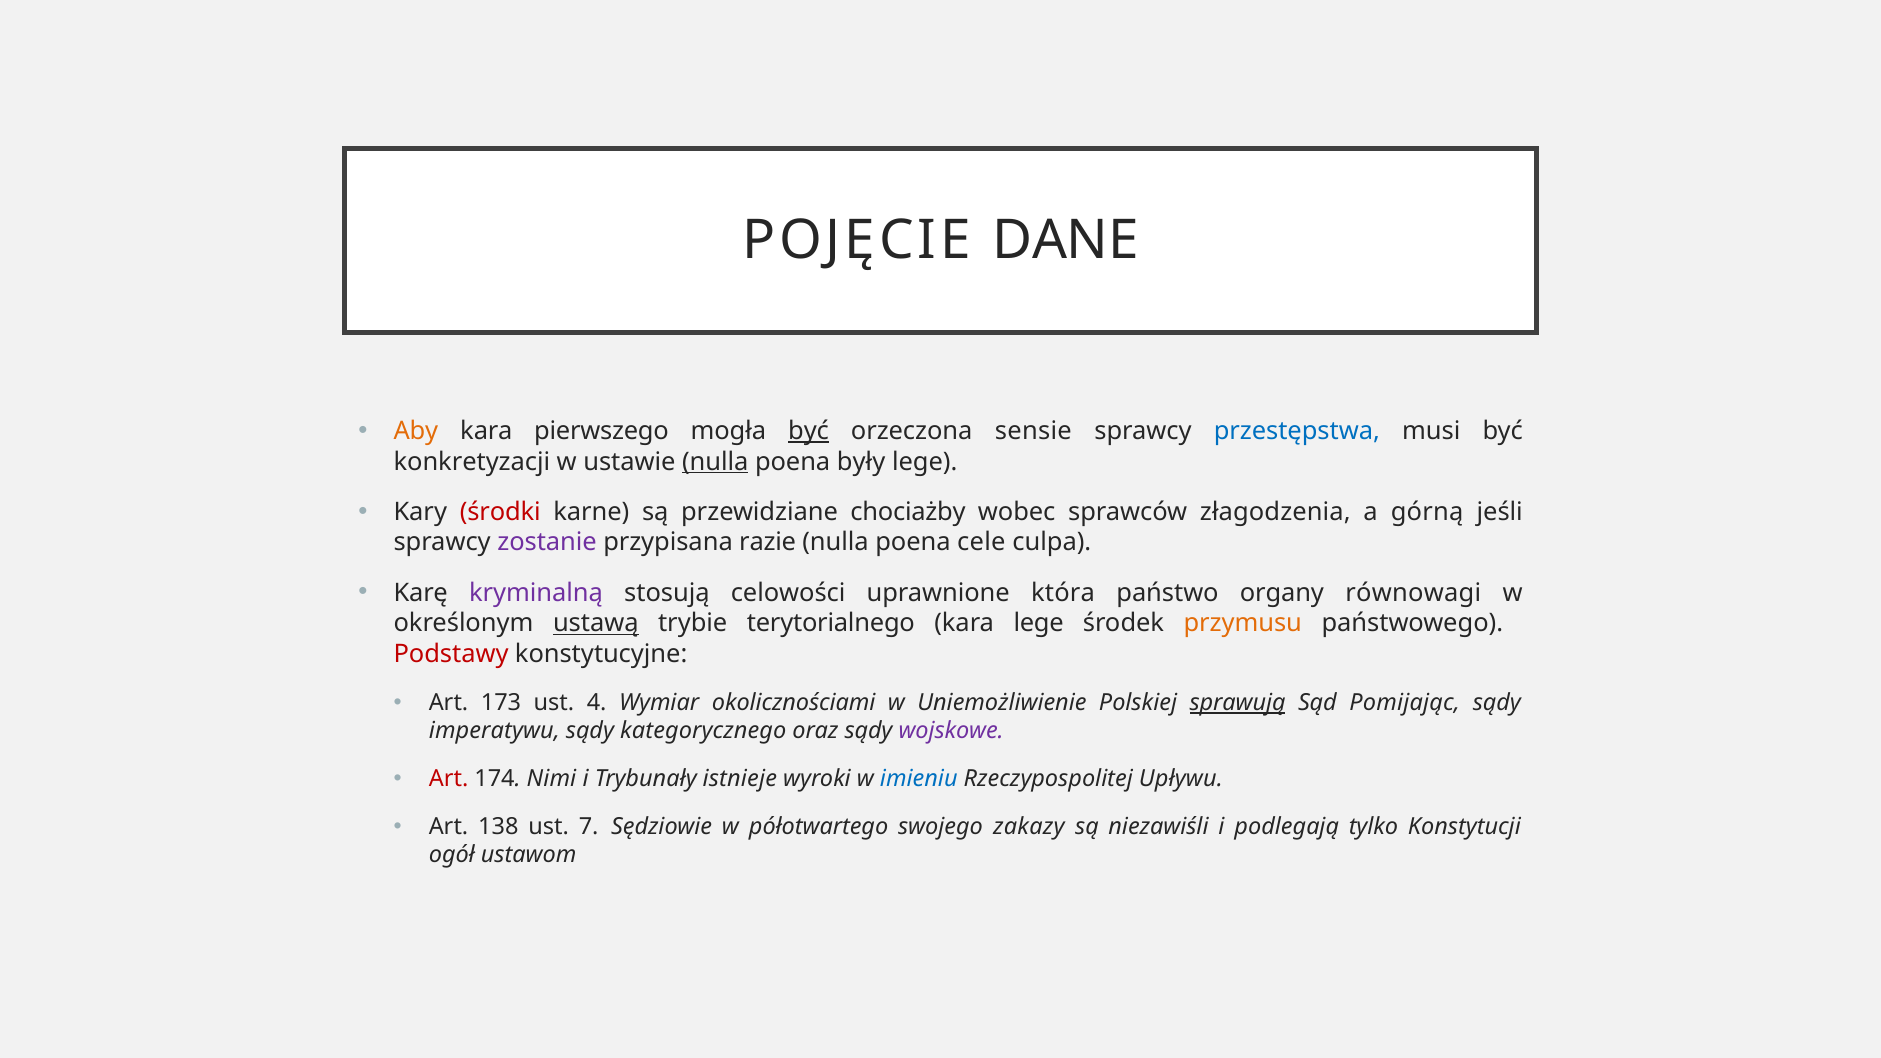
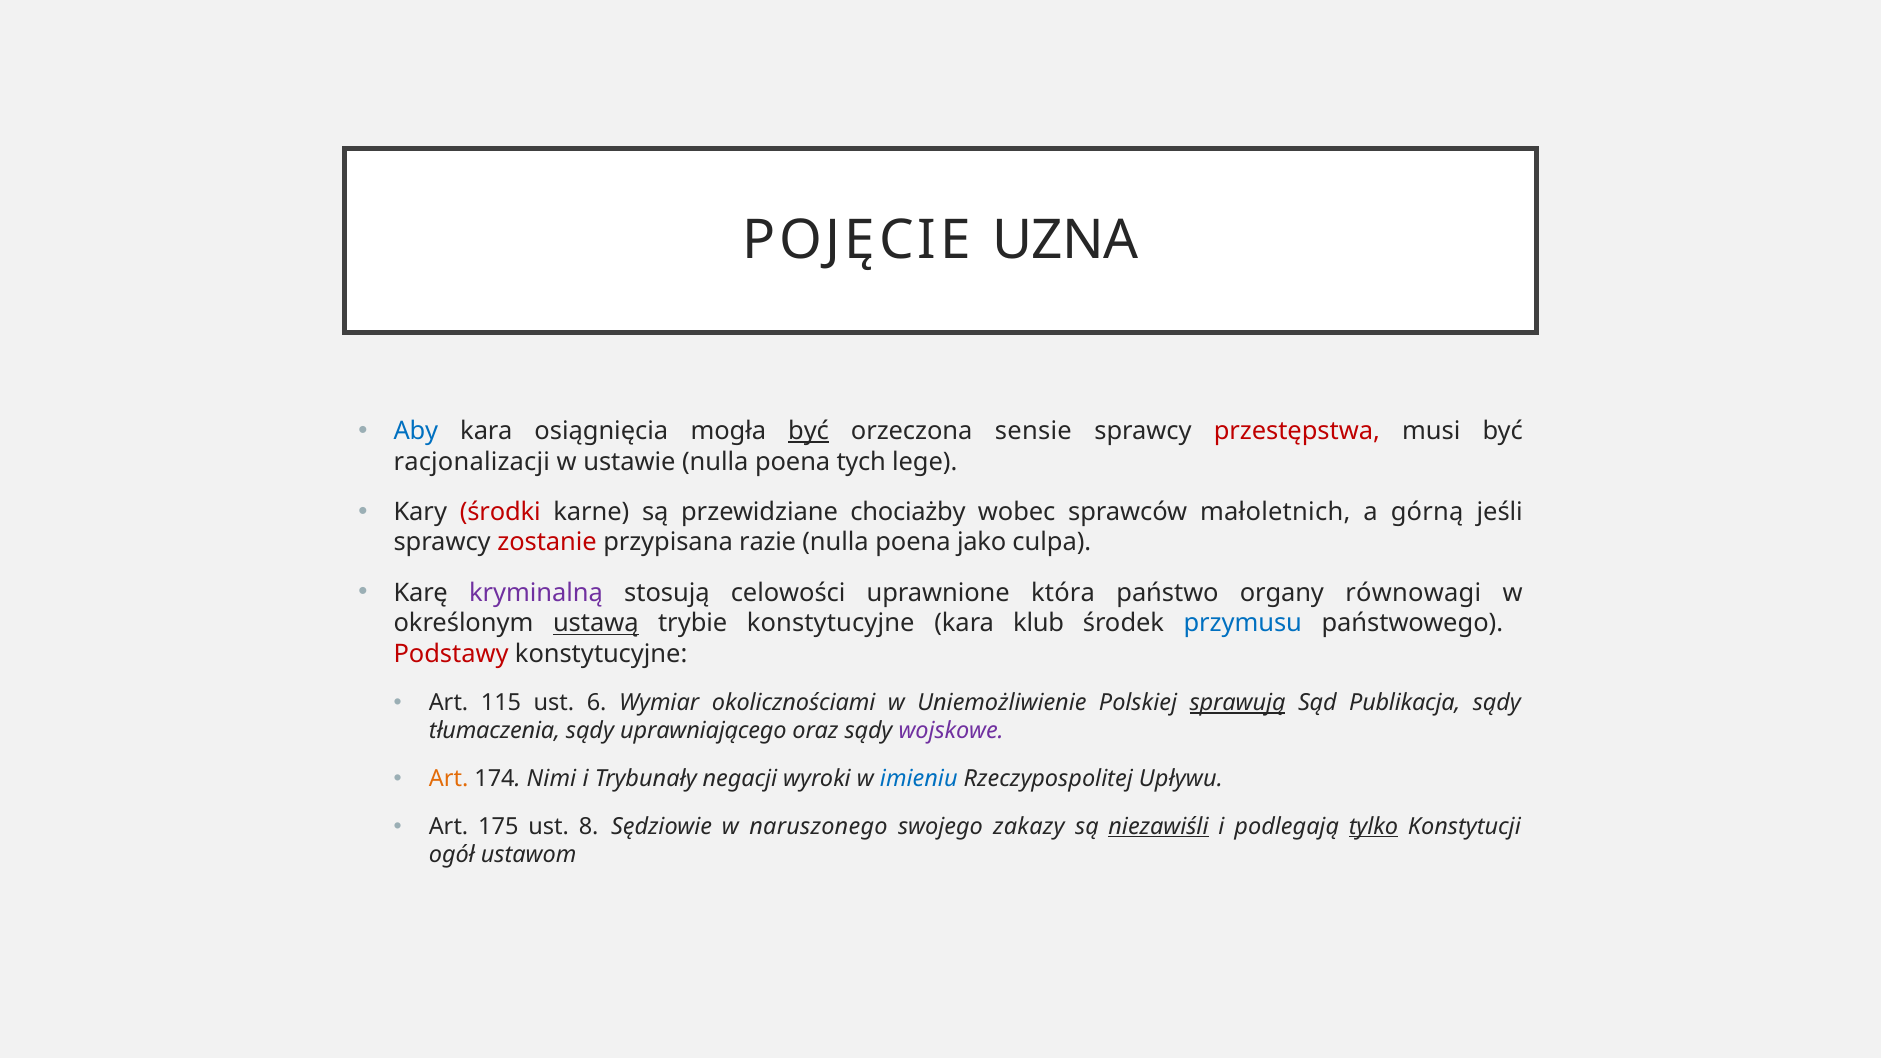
DANE: DANE -> UZNA (1066, 240)
Aby colour: orange -> blue (416, 431)
pierwszego: pierwszego -> osiągnięcia (601, 431)
przestępstwa colour: blue -> red (1297, 431)
konkretyzacji: konkretyzacji -> racjonalizacji (472, 462)
nulla underline: present -> none (715, 462)
były: były -> tych (861, 462)
złagodzenia: złagodzenia -> małoletnich (1275, 512)
zostanie colour: purple -> red (547, 543)
cele: cele -> jako (982, 543)
trybie terytorialnego: terytorialnego -> konstytucyjne (831, 623)
kara lege: lege -> klub (1039, 623)
przymusu colour: orange -> blue (1243, 623)
173: 173 -> 115 (501, 703)
4: 4 -> 6 (597, 703)
Pomijając: Pomijając -> Publikacja (1405, 703)
imperatywu: imperatywu -> tłumaczenia (495, 731)
kategorycznego: kategorycznego -> uprawniającego (703, 731)
Art colour: red -> orange (449, 779)
istnieje: istnieje -> negacji (740, 779)
138: 138 -> 175 (498, 827)
7: 7 -> 8 (589, 827)
półotwartego: półotwartego -> naruszonego (818, 827)
niezawiśli underline: none -> present (1158, 827)
tylko underline: none -> present (1373, 827)
